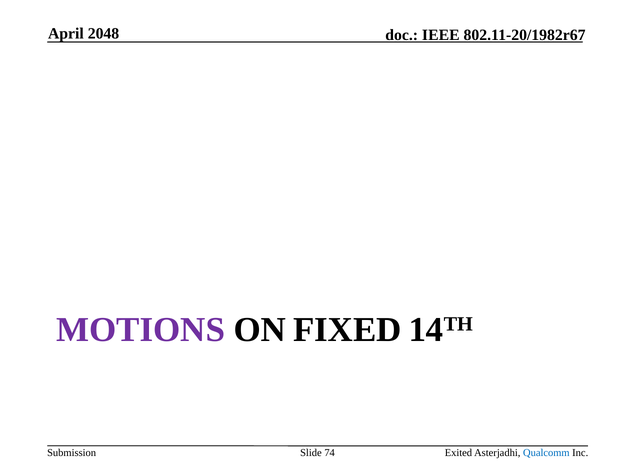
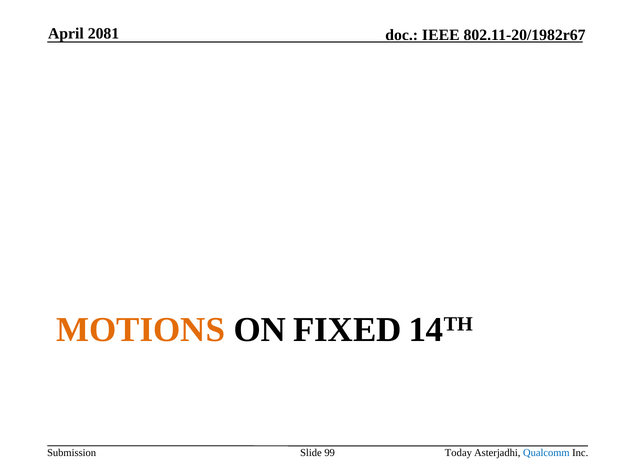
2048: 2048 -> 2081 (104, 33)
MOTIONS colour: purple -> orange (141, 330)
74: 74 -> 99 (330, 453)
Exited: Exited -> Today (458, 453)
